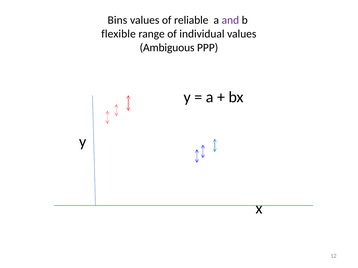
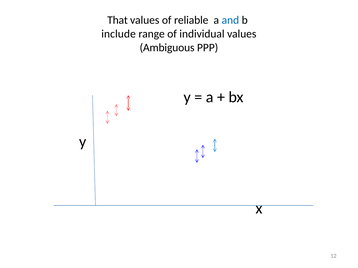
Bins: Bins -> That (118, 20)
and colour: purple -> blue (230, 20)
flexible: flexible -> include (119, 34)
